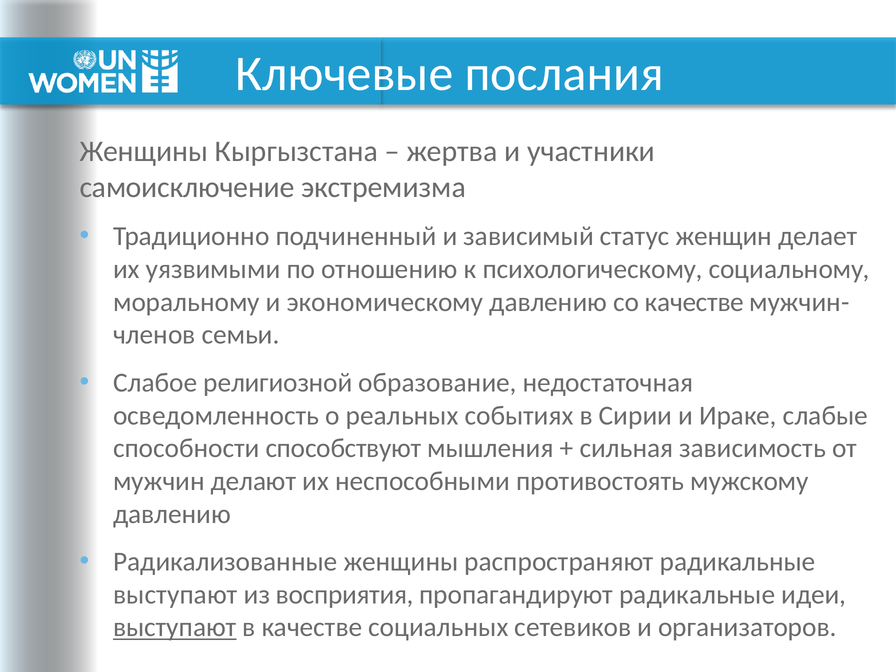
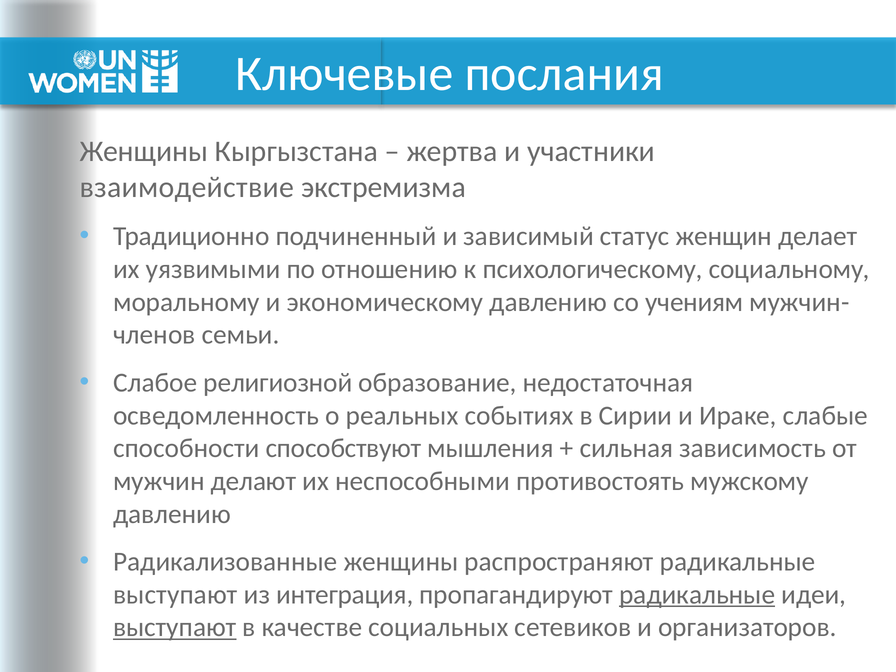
самоисключение: самоисключение -> взаимодействие (187, 187)
со качестве: качестве -> учениям (694, 302)
восприятия: восприятия -> интеграция (345, 595)
радикальные underline: none -> present (697, 595)
